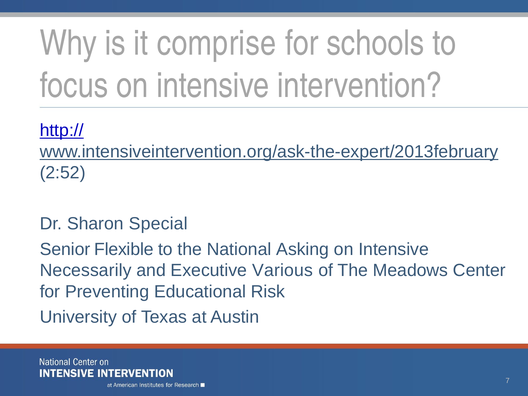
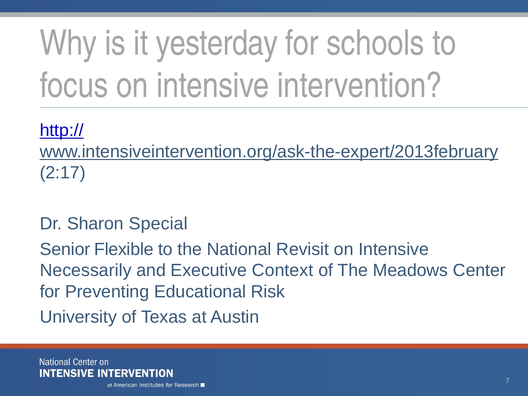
comprise: comprise -> yesterday (217, 43)
2:52: 2:52 -> 2:17 (63, 173)
Asking: Asking -> Revisit (303, 249)
Various: Various -> Context (283, 270)
